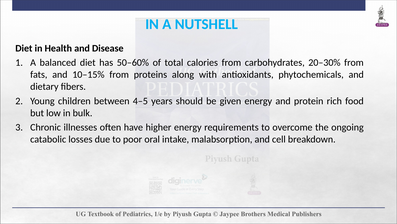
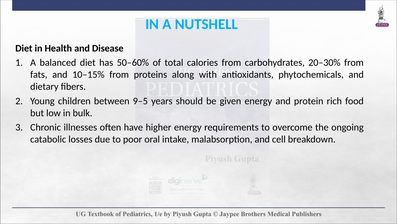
4–5: 4–5 -> 9–5 (140, 101)
